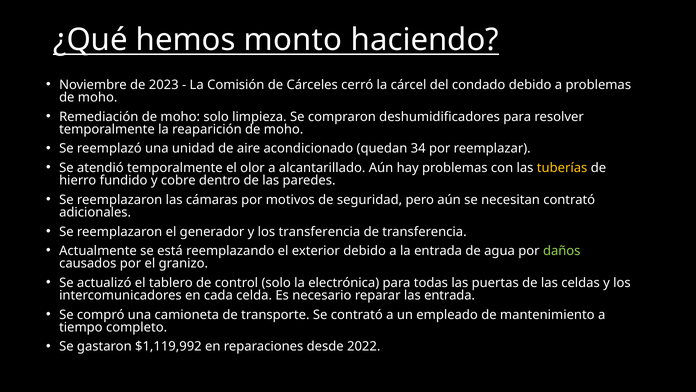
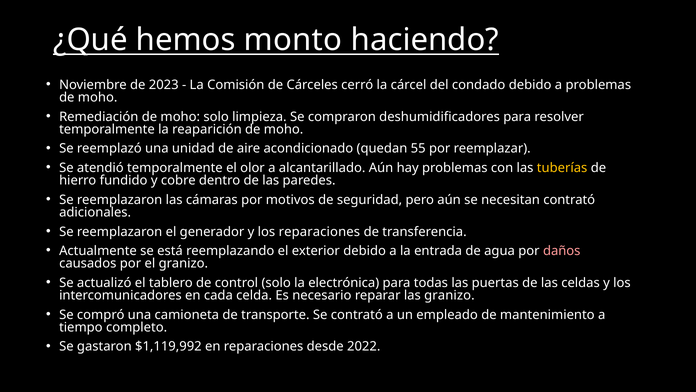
34: 34 -> 55 (418, 148)
los transferencia: transferencia -> reparaciones (319, 231)
daños colour: light green -> pink (562, 251)
las entrada: entrada -> granizo (449, 295)
